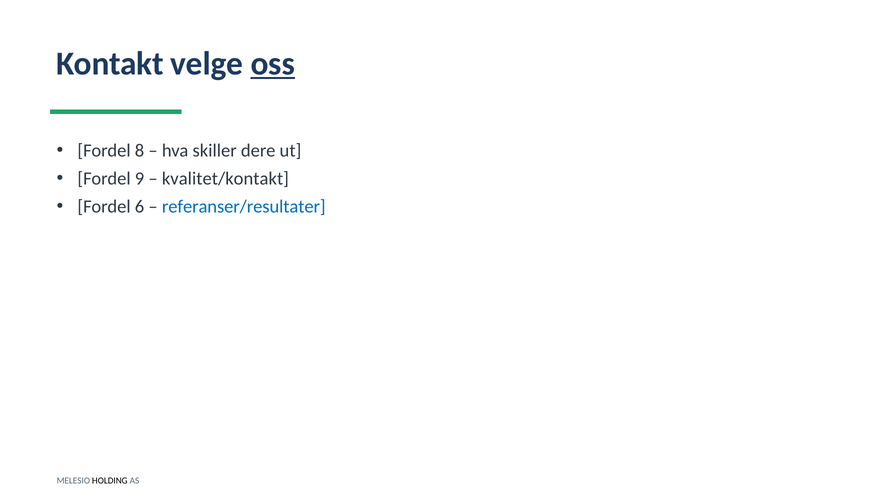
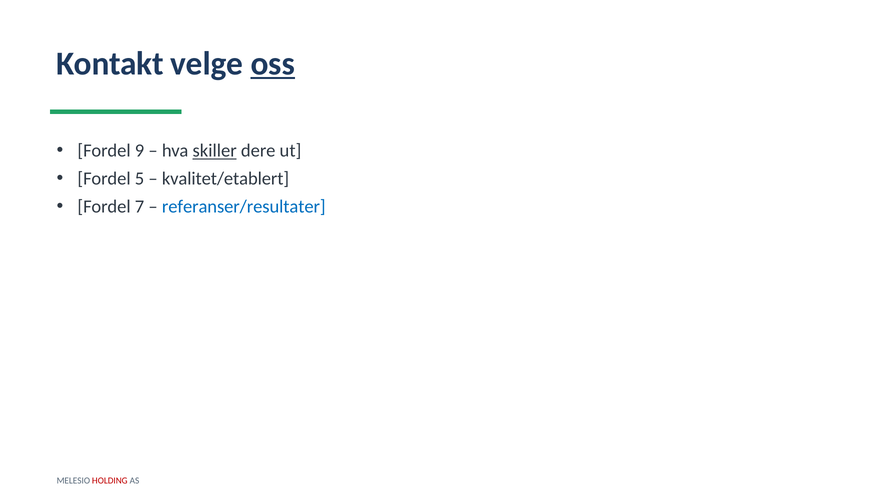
8: 8 -> 9 (140, 151)
skiller underline: none -> present (215, 151)
9: 9 -> 5 (140, 179)
kvalitet/kontakt: kvalitet/kontakt -> kvalitet/etablert (225, 179)
6: 6 -> 7 (140, 206)
HOLDING colour: black -> red (110, 480)
